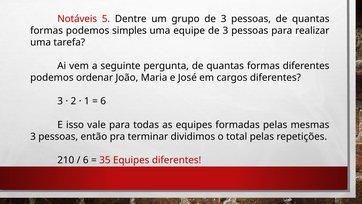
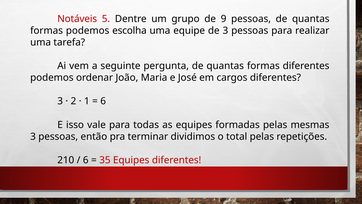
grupo de 3: 3 -> 9 (224, 19)
simples: simples -> escolha (129, 31)
